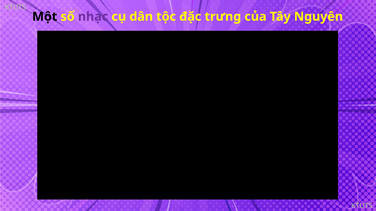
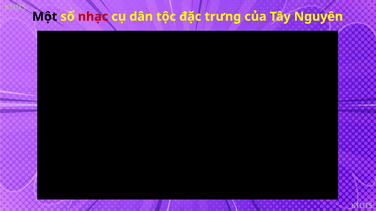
nhạc colour: purple -> red (93, 17)
